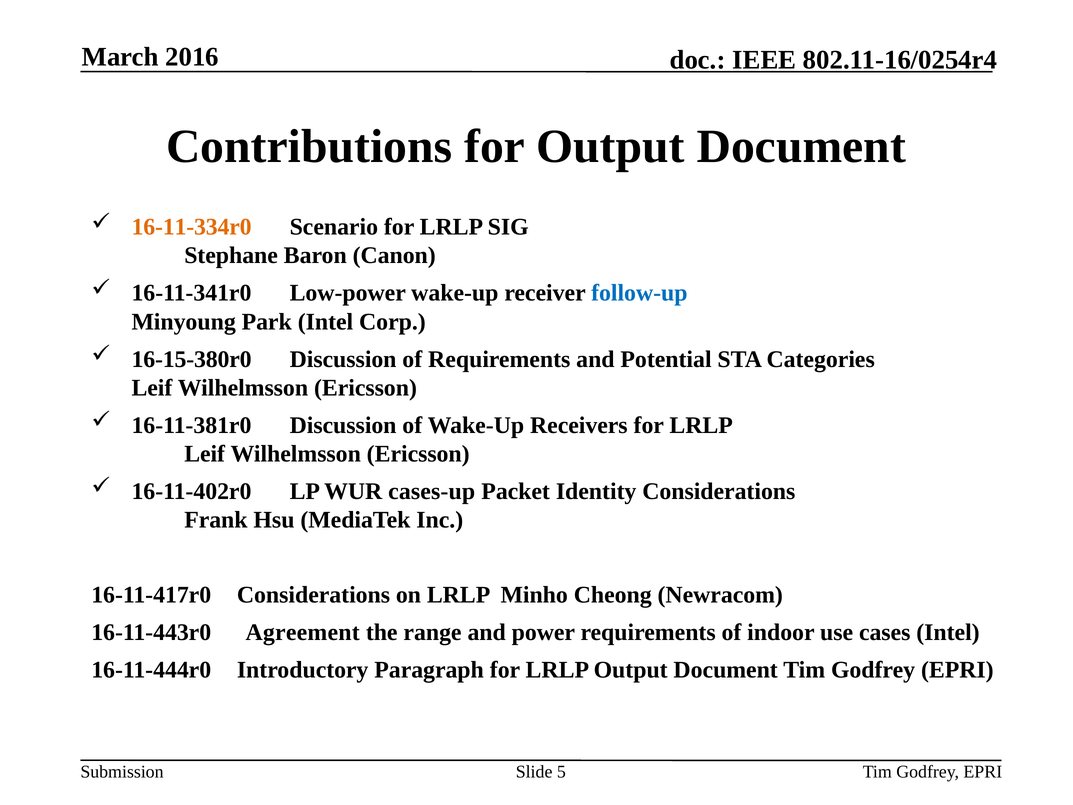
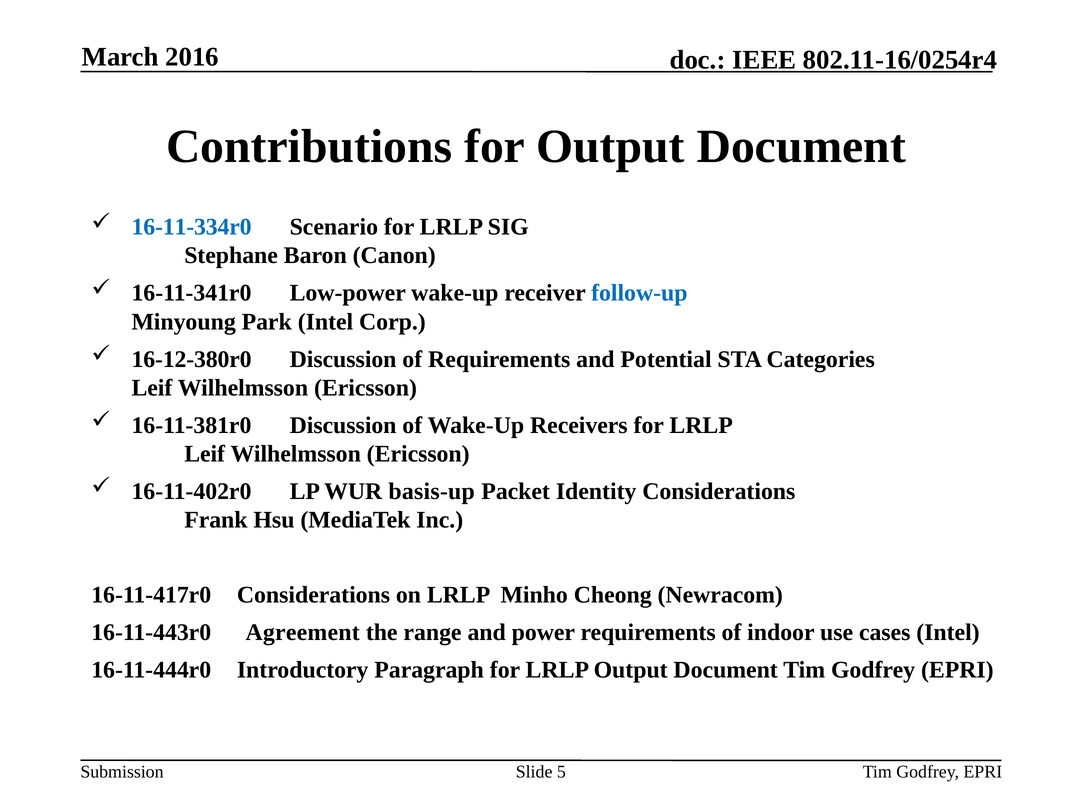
16-11-334r0 colour: orange -> blue (192, 227)
16-15-380r0: 16-15-380r0 -> 16-12-380r0 (192, 359)
cases-up: cases-up -> basis-up (432, 491)
